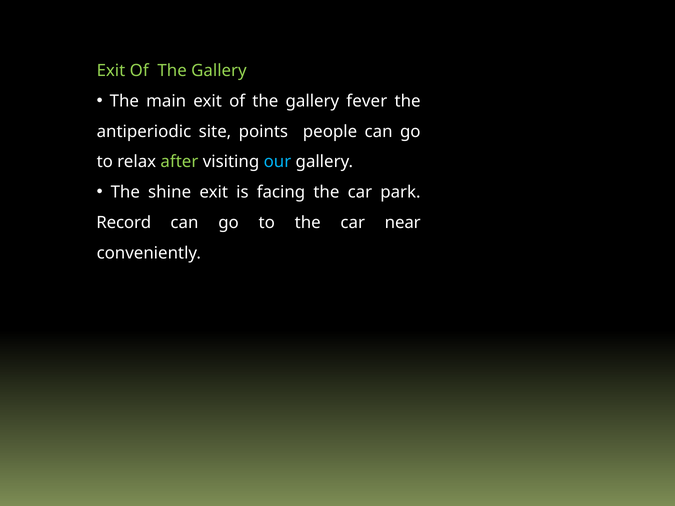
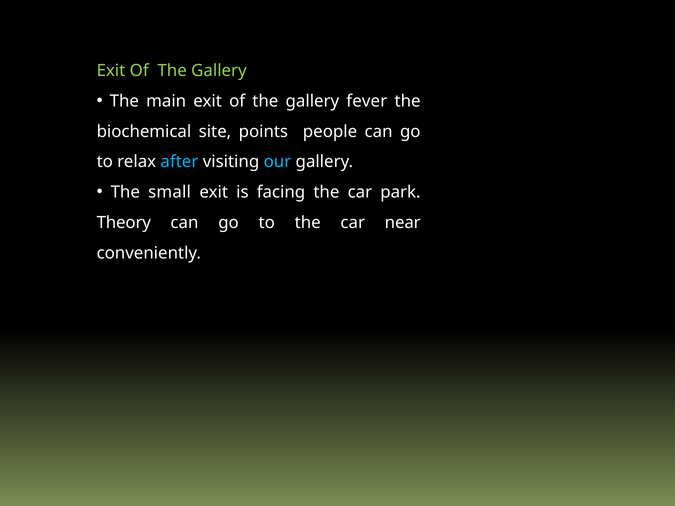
antiperiodic: antiperiodic -> biochemical (144, 132)
after colour: light green -> light blue (179, 162)
shine: shine -> small (170, 192)
Record: Record -> Theory (124, 223)
